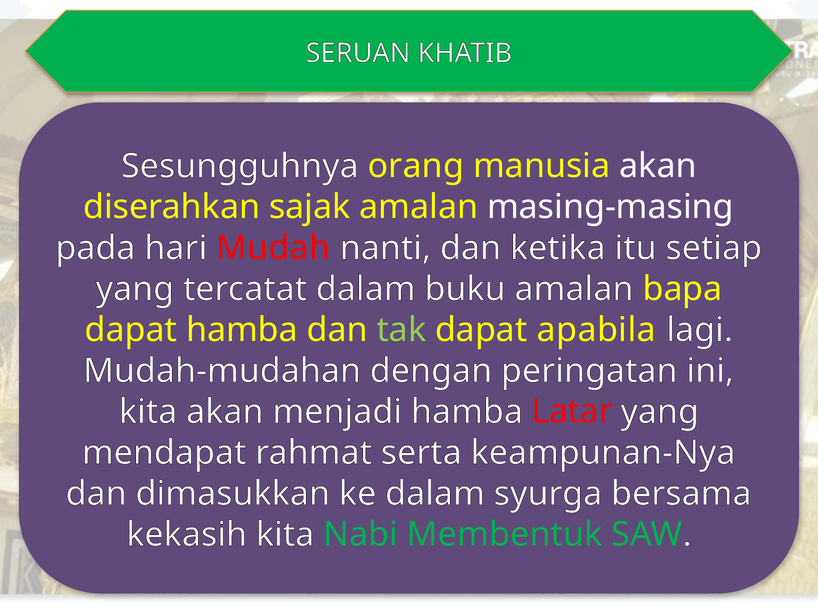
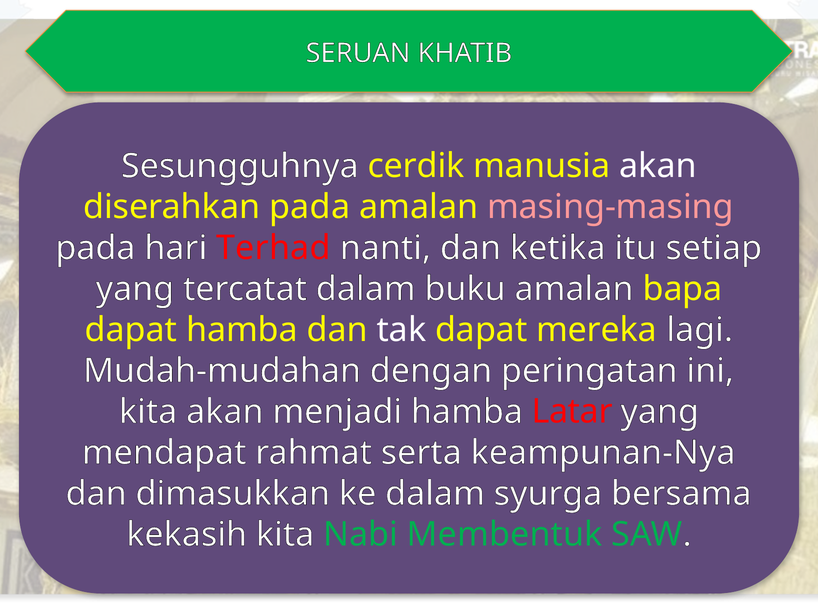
orang: orang -> cerdik (416, 166)
diserahkan sajak: sajak -> pada (310, 207)
masing-masing colour: white -> pink (610, 207)
Mudah: Mudah -> Terhad (273, 248)
tak colour: light green -> white (401, 330)
apabila: apabila -> mereka (597, 330)
